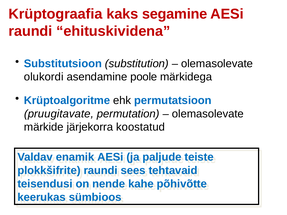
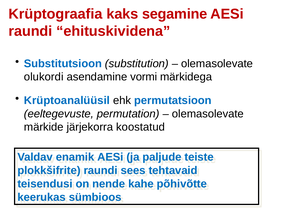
poole: poole -> vormi (144, 77)
Krüptoalgoritme: Krüptoalgoritme -> Krüptoanalüüsil (67, 100)
pruugitavate: pruugitavate -> eeltegevuste (59, 114)
